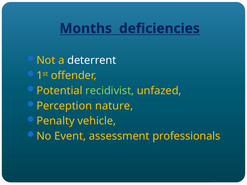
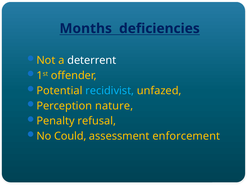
recidivist colour: light green -> light blue (110, 91)
vehicle: vehicle -> refusal (97, 121)
Event: Event -> Could (70, 136)
professionals: professionals -> enforcement (186, 136)
